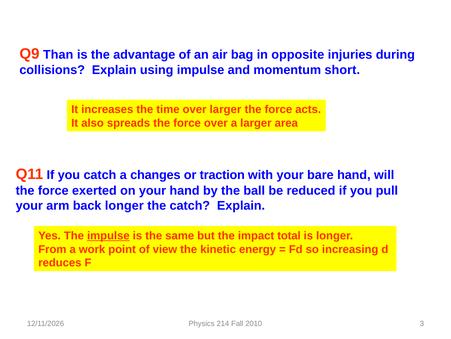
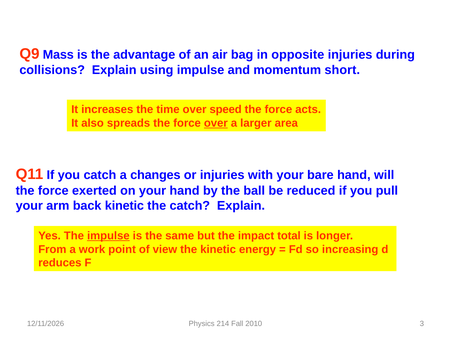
Than: Than -> Mass (58, 54)
over larger: larger -> speed (226, 109)
over underline: none -> present (216, 123)
or traction: traction -> injuries (222, 175)
back longer: longer -> kinetic (124, 205)
